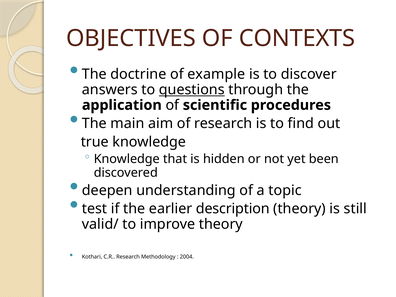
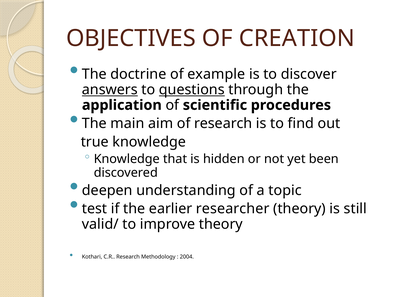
CONTEXTS: CONTEXTS -> CREATION (297, 38)
answers underline: none -> present (110, 90)
description: description -> researcher (233, 209)
